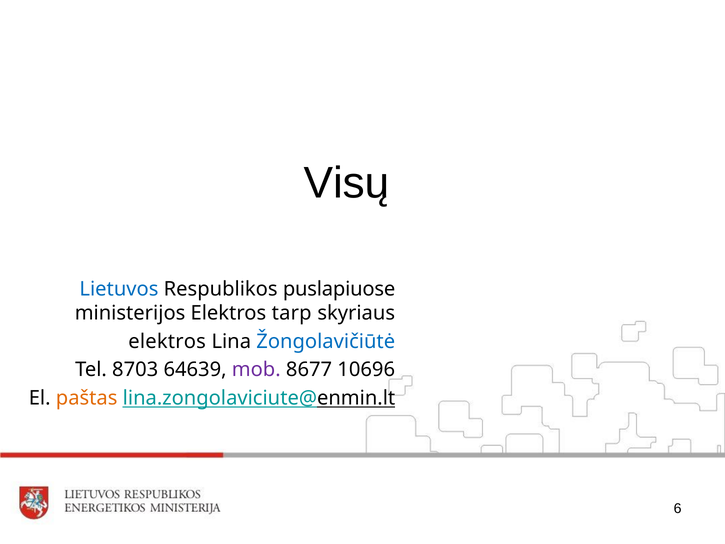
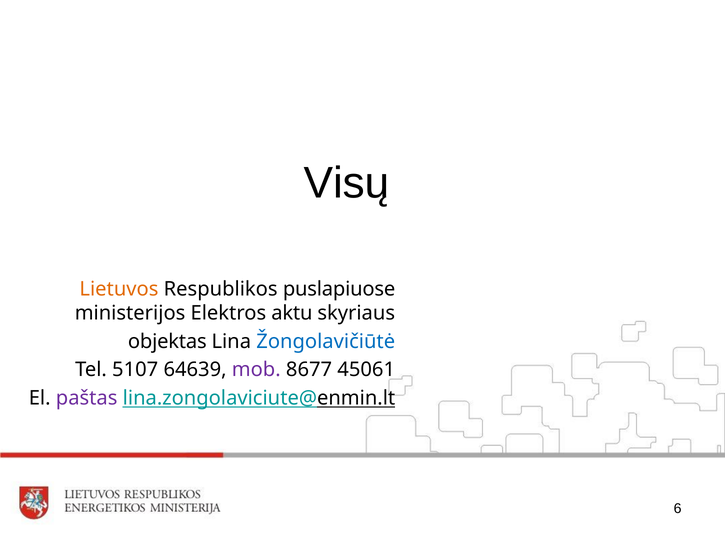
Lietuvos colour: blue -> orange (119, 289)
tarp: tarp -> aktu (292, 313)
elektros: elektros -> objektas (167, 341)
8703: 8703 -> 5107 (135, 370)
10696: 10696 -> 45061 (366, 370)
paštas colour: orange -> purple (87, 398)
